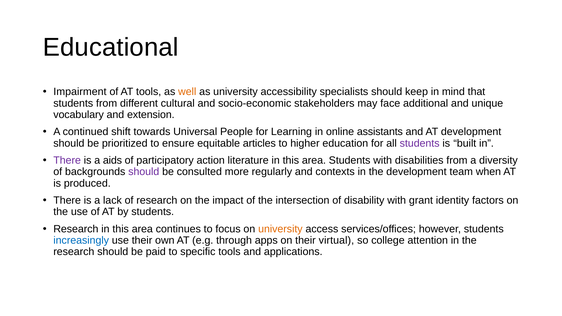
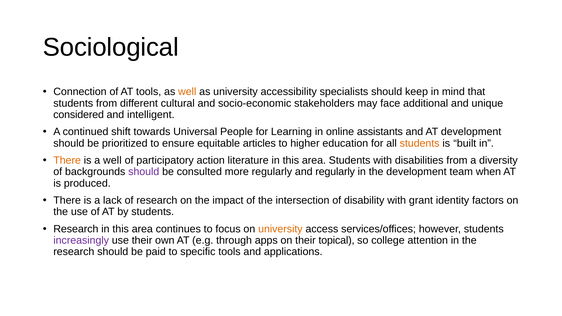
Educational: Educational -> Sociological (111, 47)
Impairment: Impairment -> Connection (80, 92)
vocabulary: vocabulary -> considered (79, 115)
extension: extension -> intelligent (151, 115)
students colour: purple -> orange (420, 143)
There colour: purple -> orange (67, 161)
a aids: aids -> well (112, 161)
and contexts: contexts -> regularly (335, 172)
increasingly colour: blue -> purple (81, 241)
virtual: virtual -> topical (337, 241)
